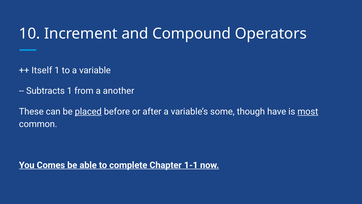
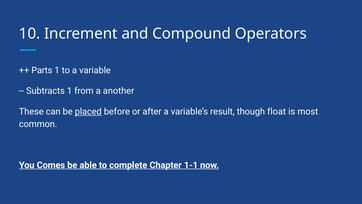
Itself: Itself -> Parts (42, 70)
some: some -> result (222, 111)
have: have -> float (277, 111)
most underline: present -> none (308, 111)
